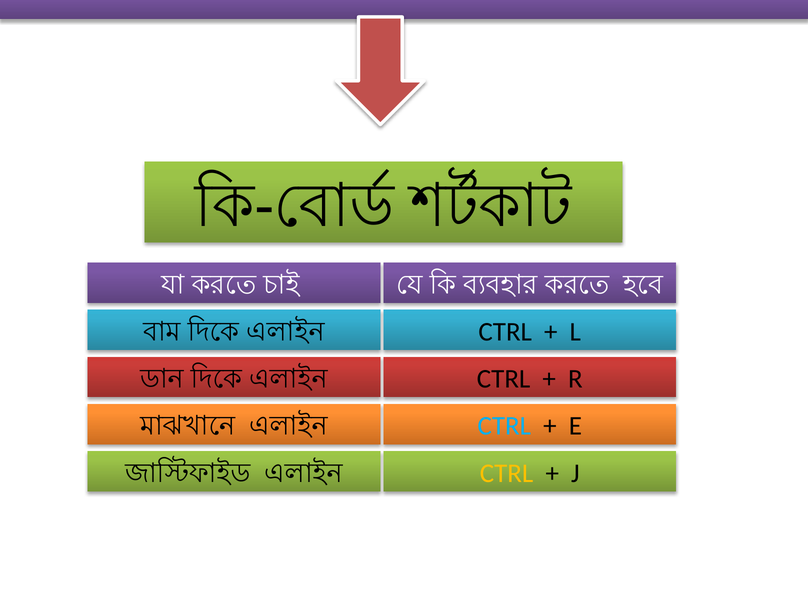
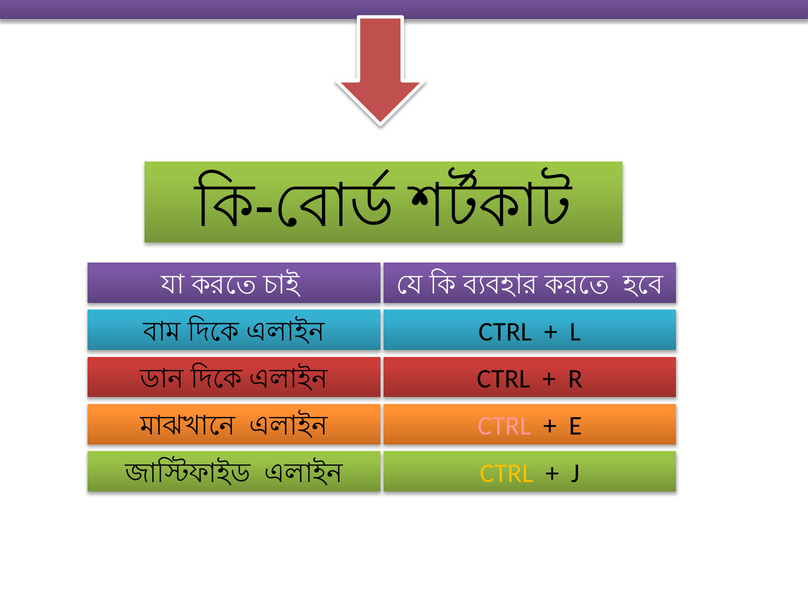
CTRL colour: light blue -> pink (504, 426)
